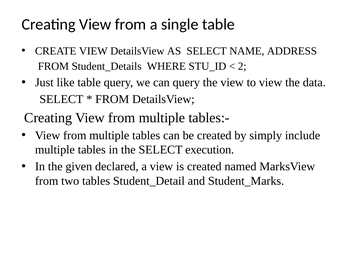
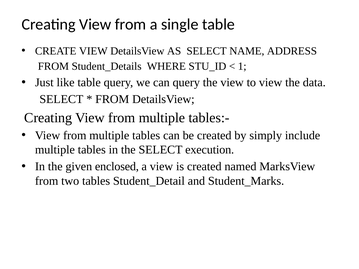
2: 2 -> 1 (242, 66)
declared: declared -> enclosed (117, 167)
